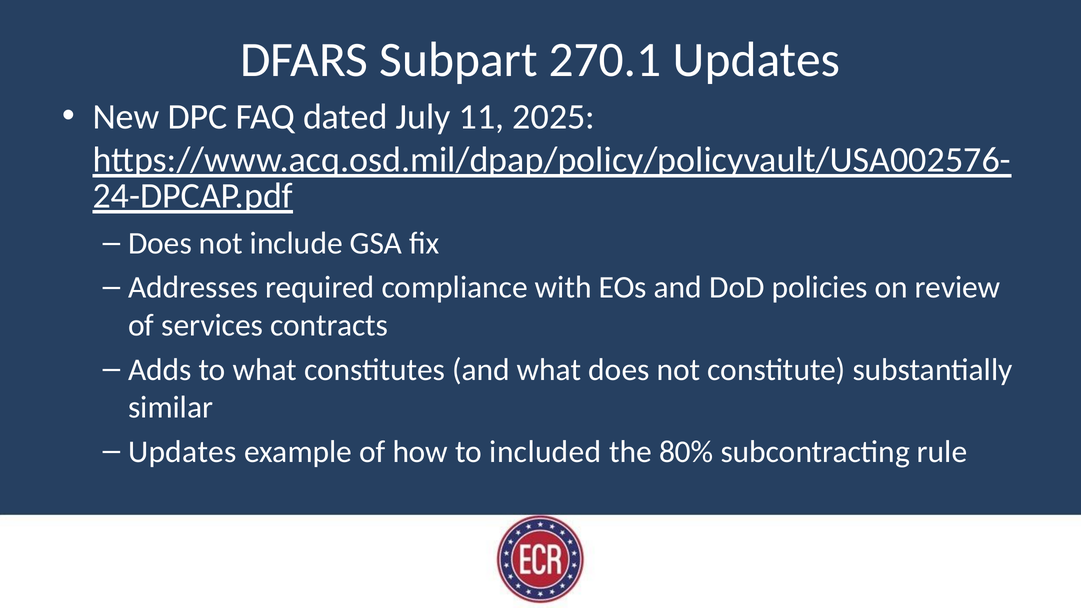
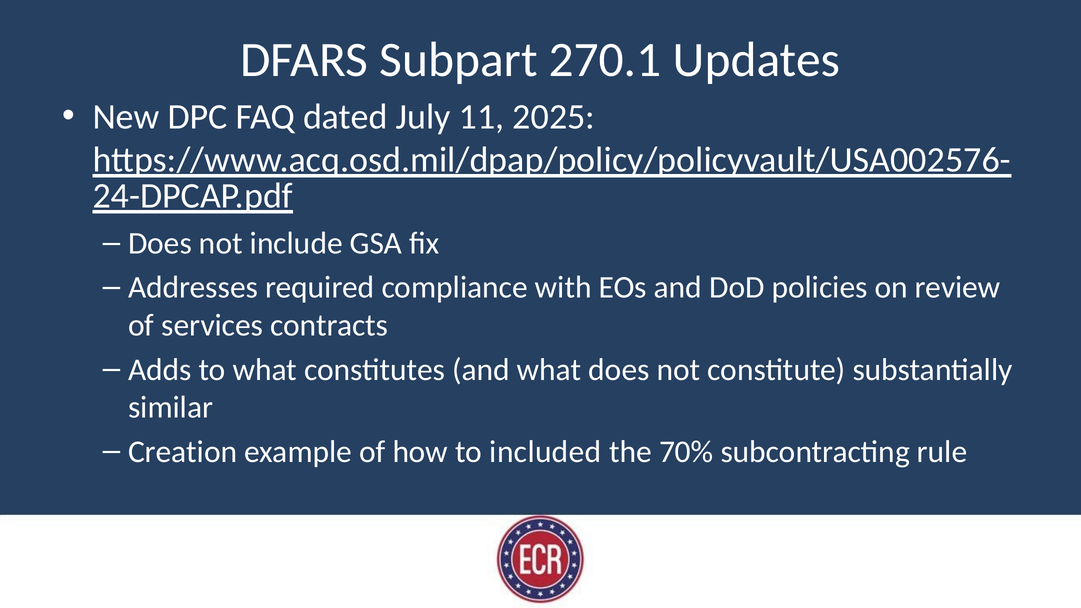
Updates: Updates -> Creation (183, 452)
80%: 80% -> 70% (686, 452)
